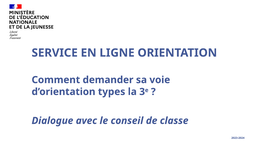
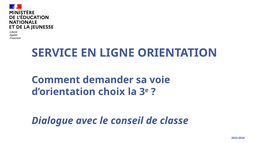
types: types -> choix (112, 92)
